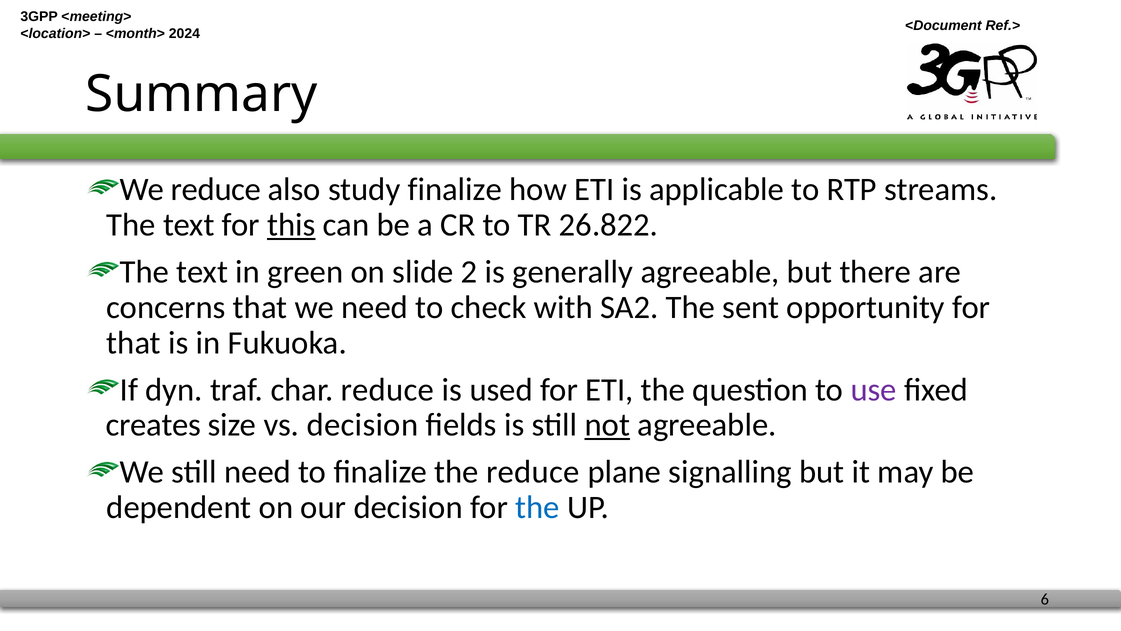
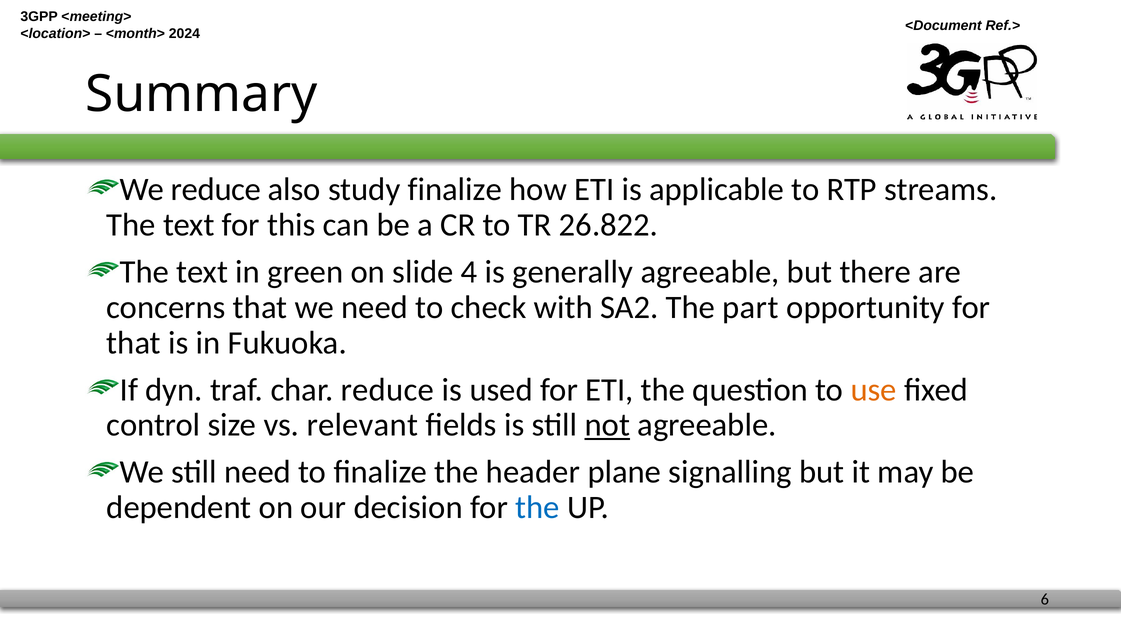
this underline: present -> none (291, 225)
2: 2 -> 4 (469, 272)
sent: sent -> part (751, 307)
use colour: purple -> orange (874, 389)
creates: creates -> control (153, 425)
vs decision: decision -> relevant (362, 425)
the reduce: reduce -> header (533, 472)
